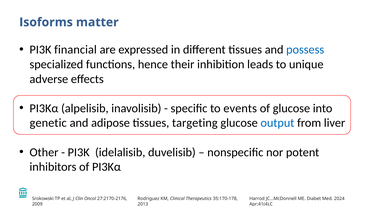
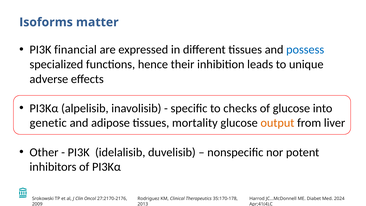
events: events -> checks (240, 108)
targeting: targeting -> mortality (195, 123)
output colour: blue -> orange (277, 123)
